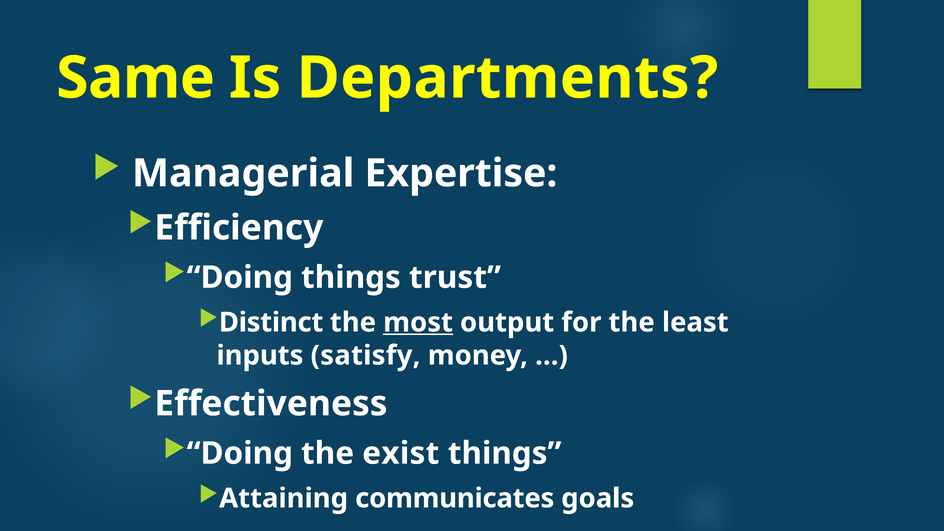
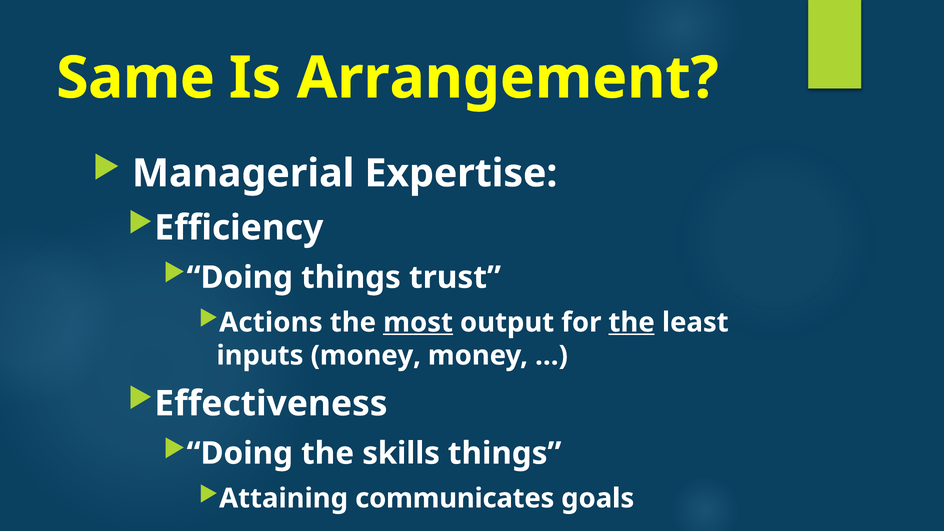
Departments: Departments -> Arrangement (508, 78)
Distinct: Distinct -> Actions (271, 322)
the underline: none -> present (632, 322)
inputs satisfy: satisfy -> money (366, 356)
exist: exist -> skills (401, 453)
